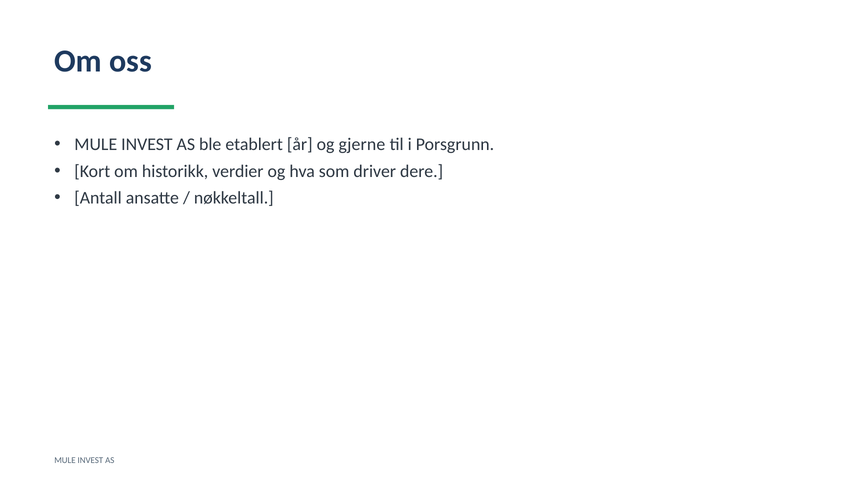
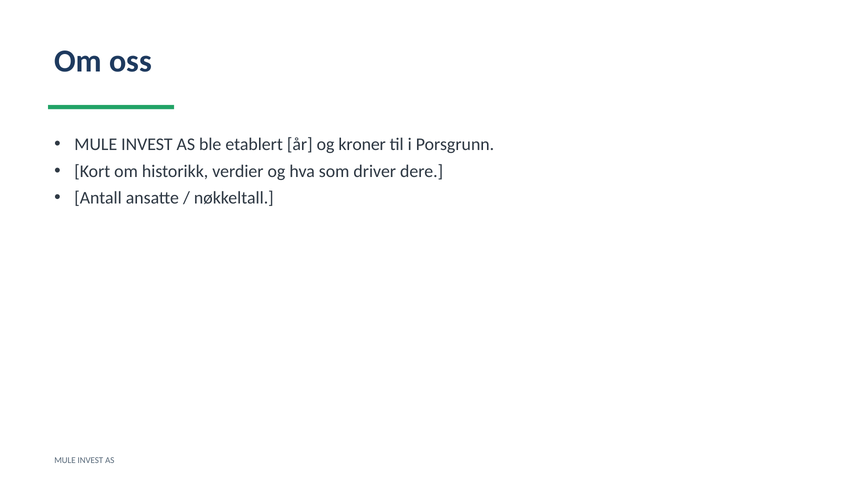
gjerne: gjerne -> kroner (362, 145)
